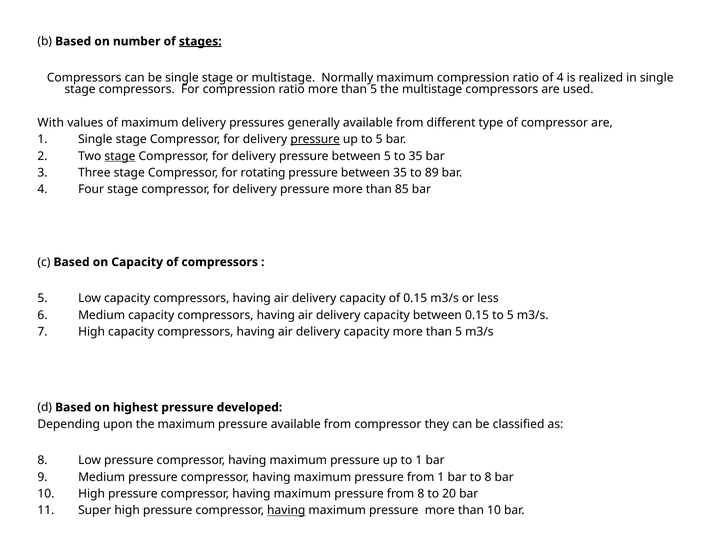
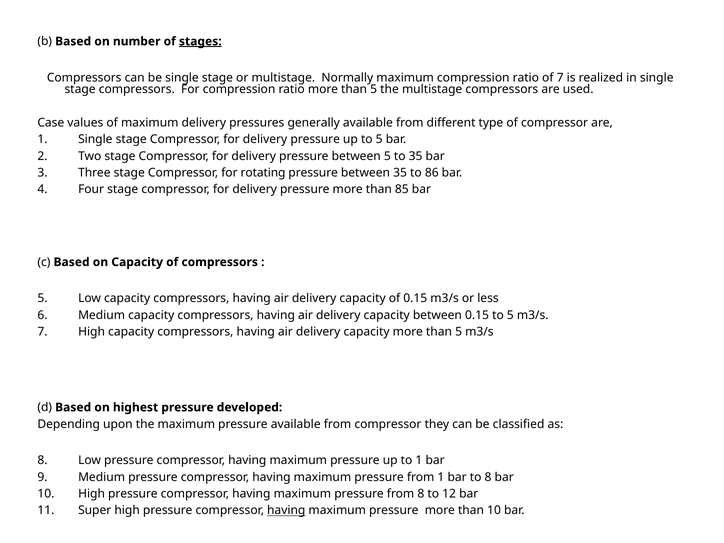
of 4: 4 -> 7 (560, 78)
With: With -> Case (51, 123)
pressure underline: present -> none (315, 139)
stage underline: present -> none (120, 156)
89: 89 -> 86 (432, 173)
20: 20 -> 12 (449, 494)
